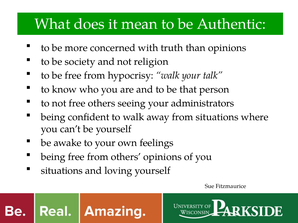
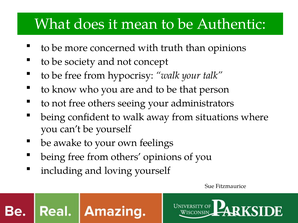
religion: religion -> concept (151, 62)
situations: situations -> including (62, 171)
